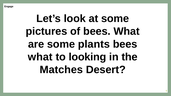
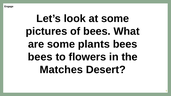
what: what -> bees (40, 57)
looking: looking -> flowers (87, 57)
